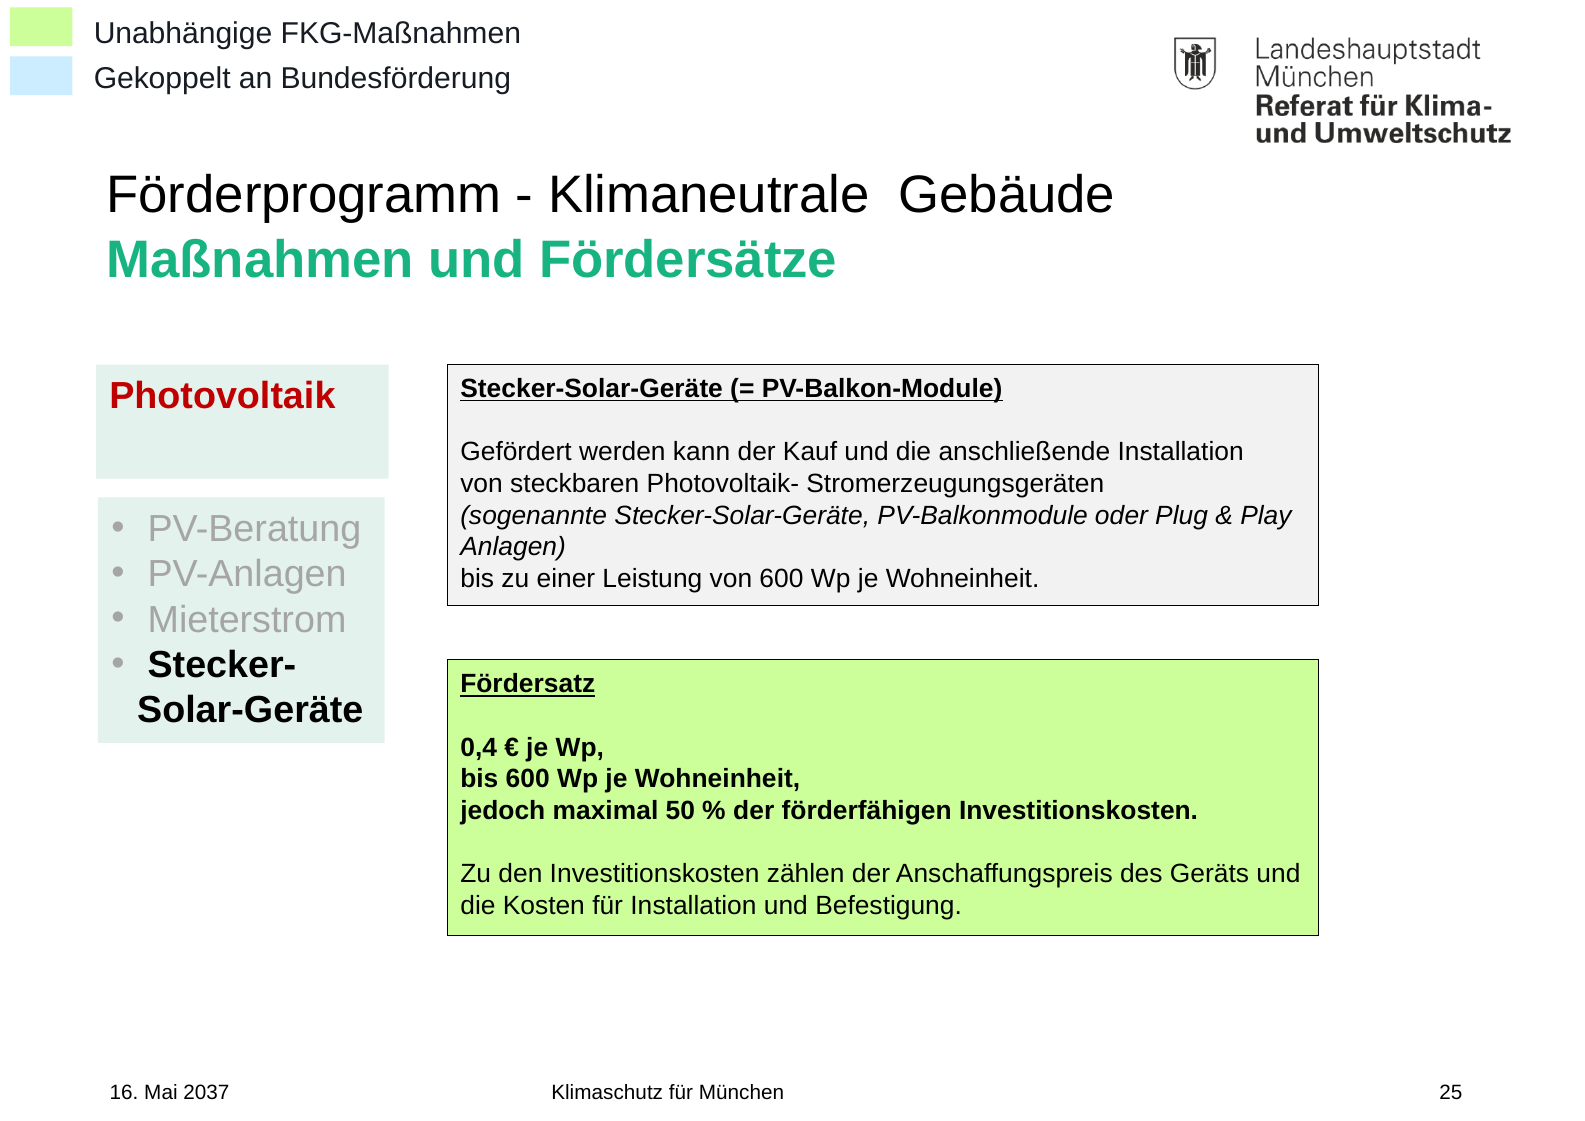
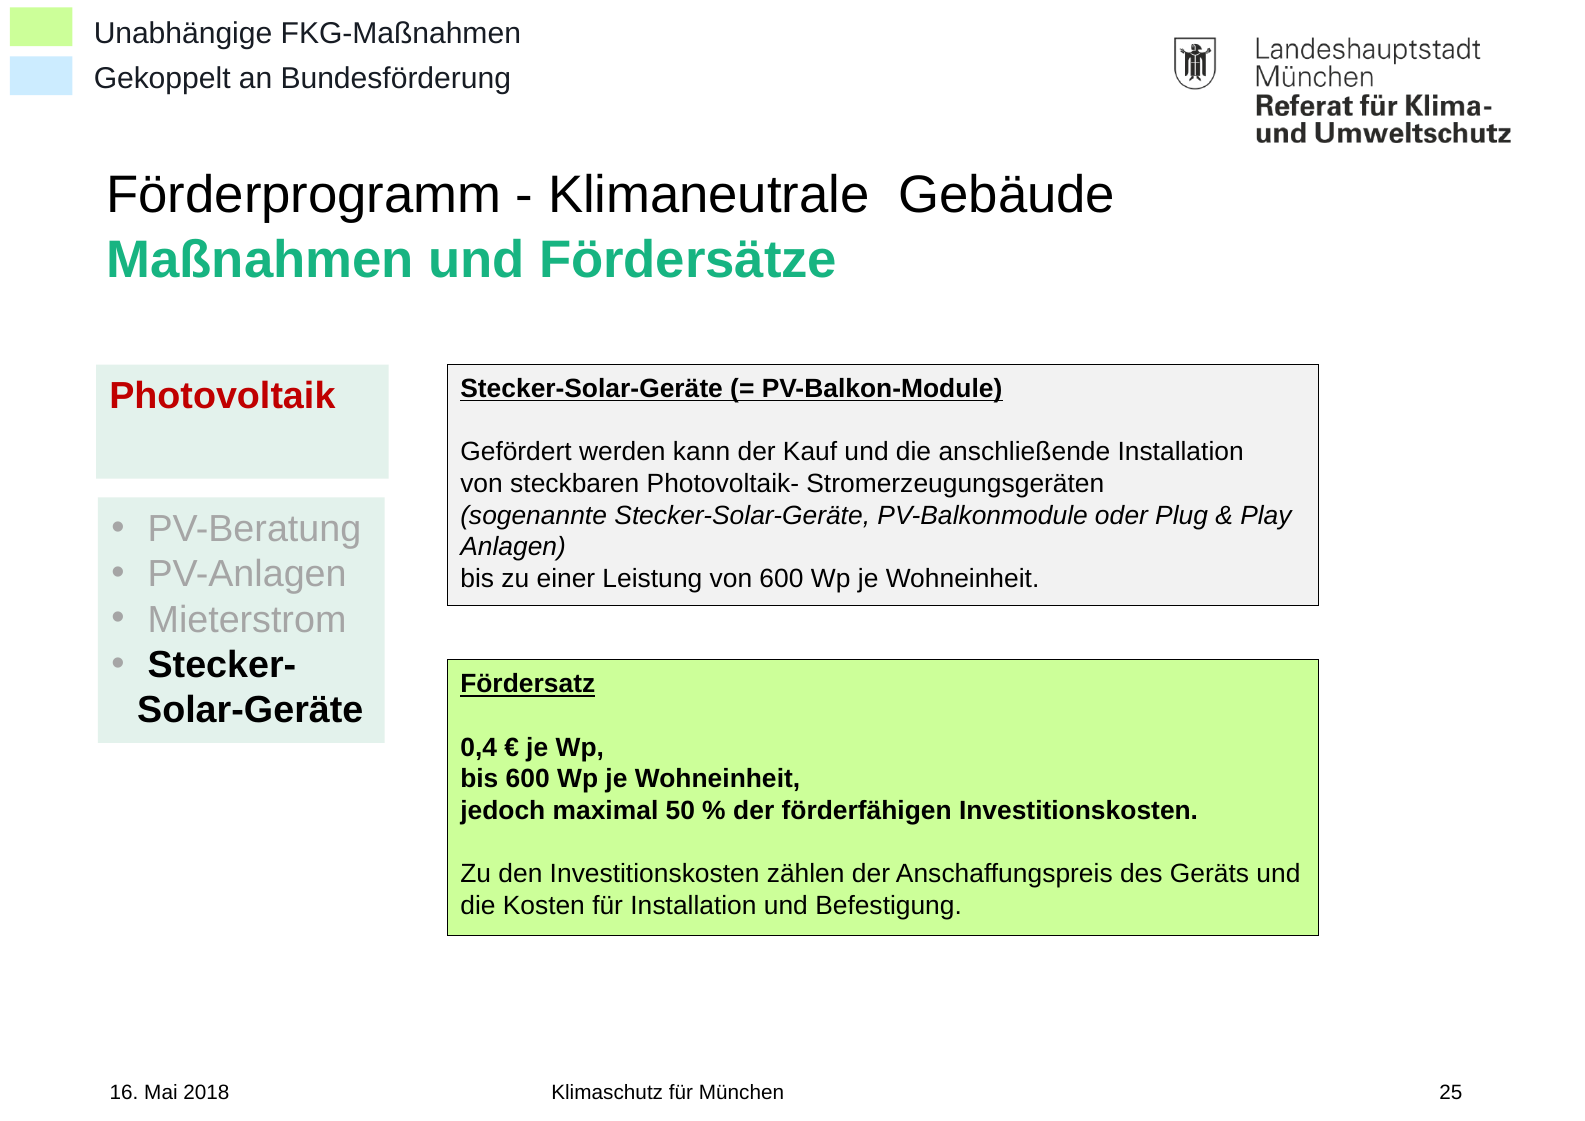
2037: 2037 -> 2018 (206, 1092)
